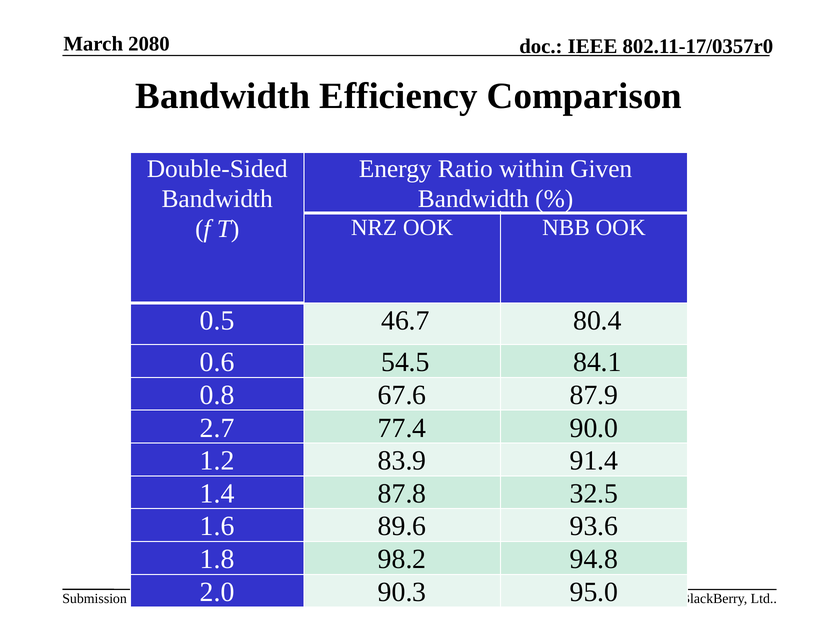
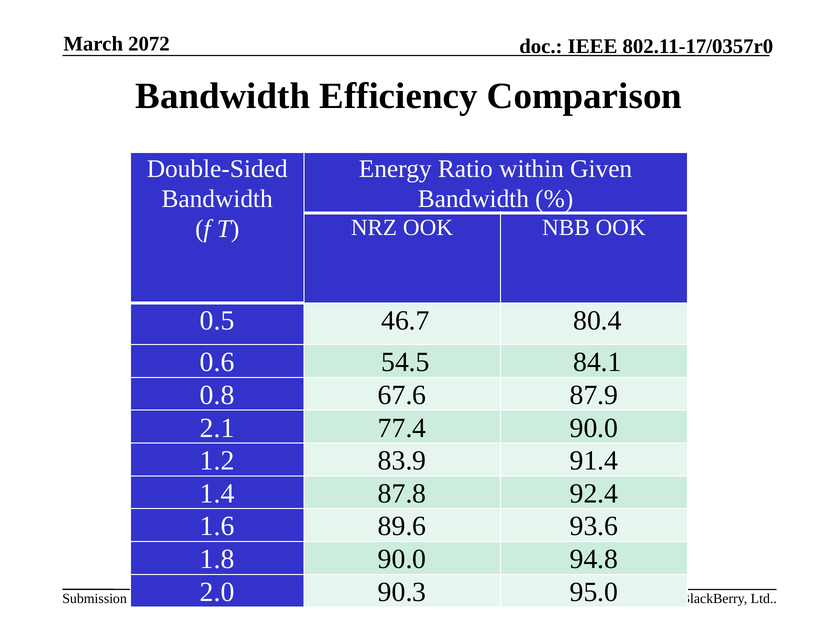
2080: 2080 -> 2072 (149, 44)
2.7: 2.7 -> 2.1 (217, 428)
32.5: 32.5 -> 92.4 (594, 494)
1.8 98.2: 98.2 -> 90.0 (402, 559)
